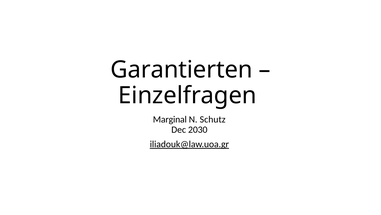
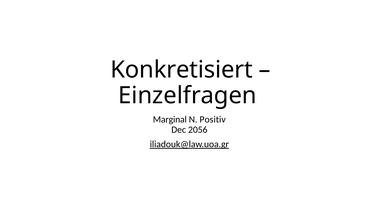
Garantierten: Garantierten -> Konkretisiert (181, 70)
Schutz: Schutz -> Positiv (213, 119)
2030: 2030 -> 2056 (198, 129)
